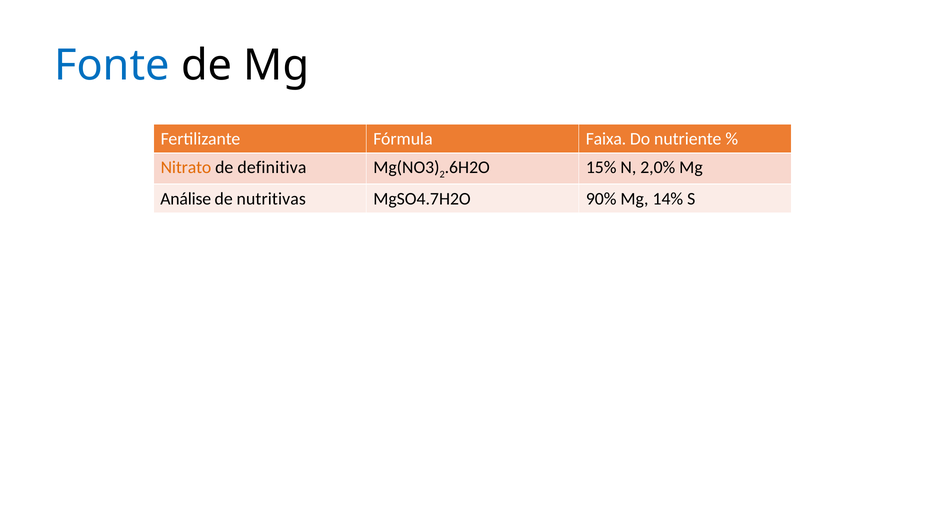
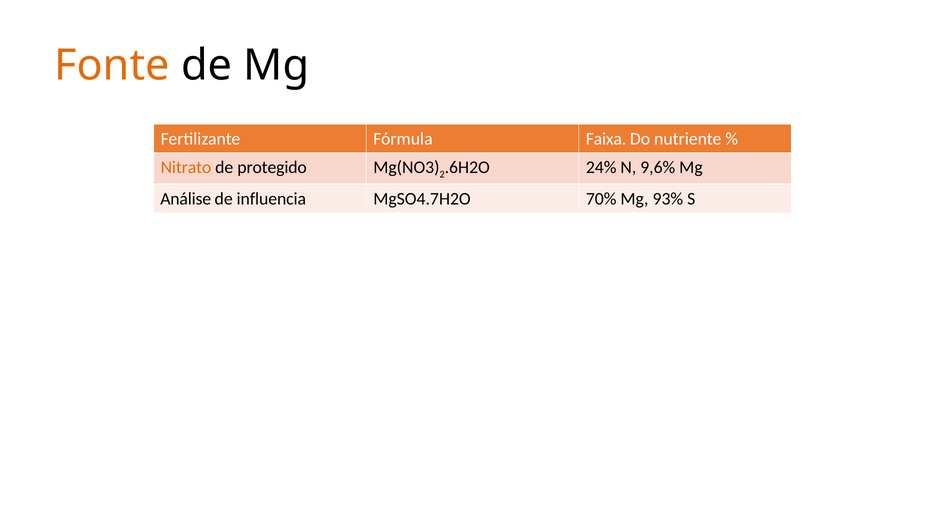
Fonte colour: blue -> orange (112, 65)
definitiva: definitiva -> protegido (272, 167)
15%: 15% -> 24% (601, 167)
2,0%: 2,0% -> 9,6% (658, 167)
nutritivas: nutritivas -> influencia (271, 198)
90%: 90% -> 70% (601, 198)
14%: 14% -> 93% (668, 198)
